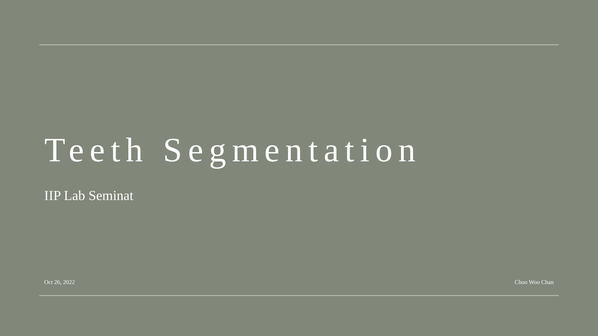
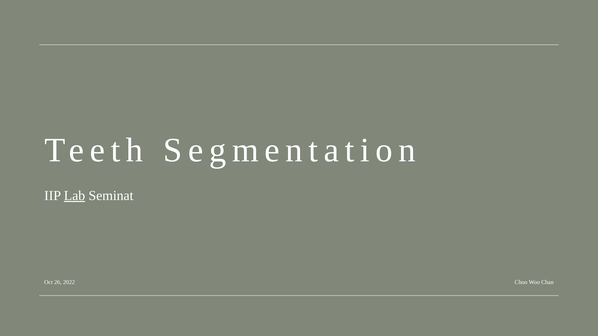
Lab underline: none -> present (75, 196)
